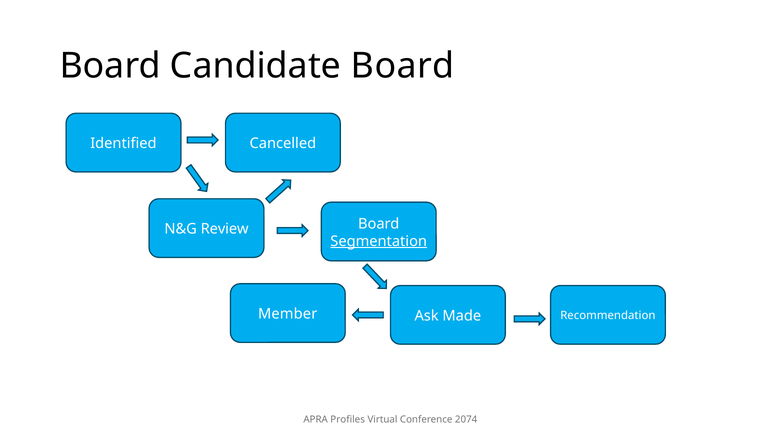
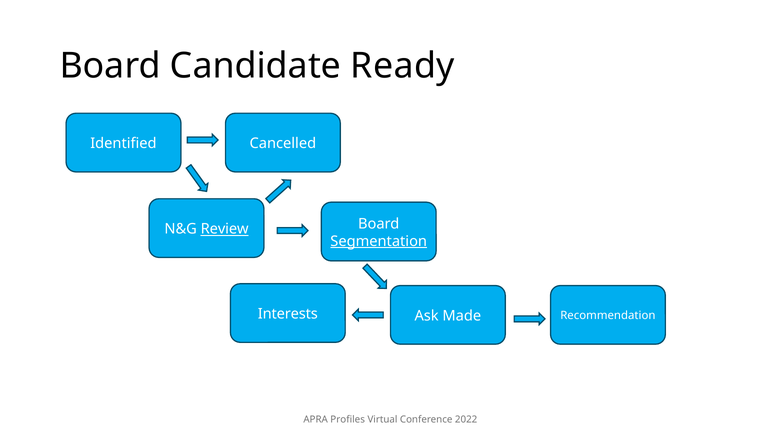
Candidate Board: Board -> Ready (403, 66)
Review underline: none -> present (225, 229)
Member: Member -> Interests (288, 314)
2074: 2074 -> 2022 (466, 419)
